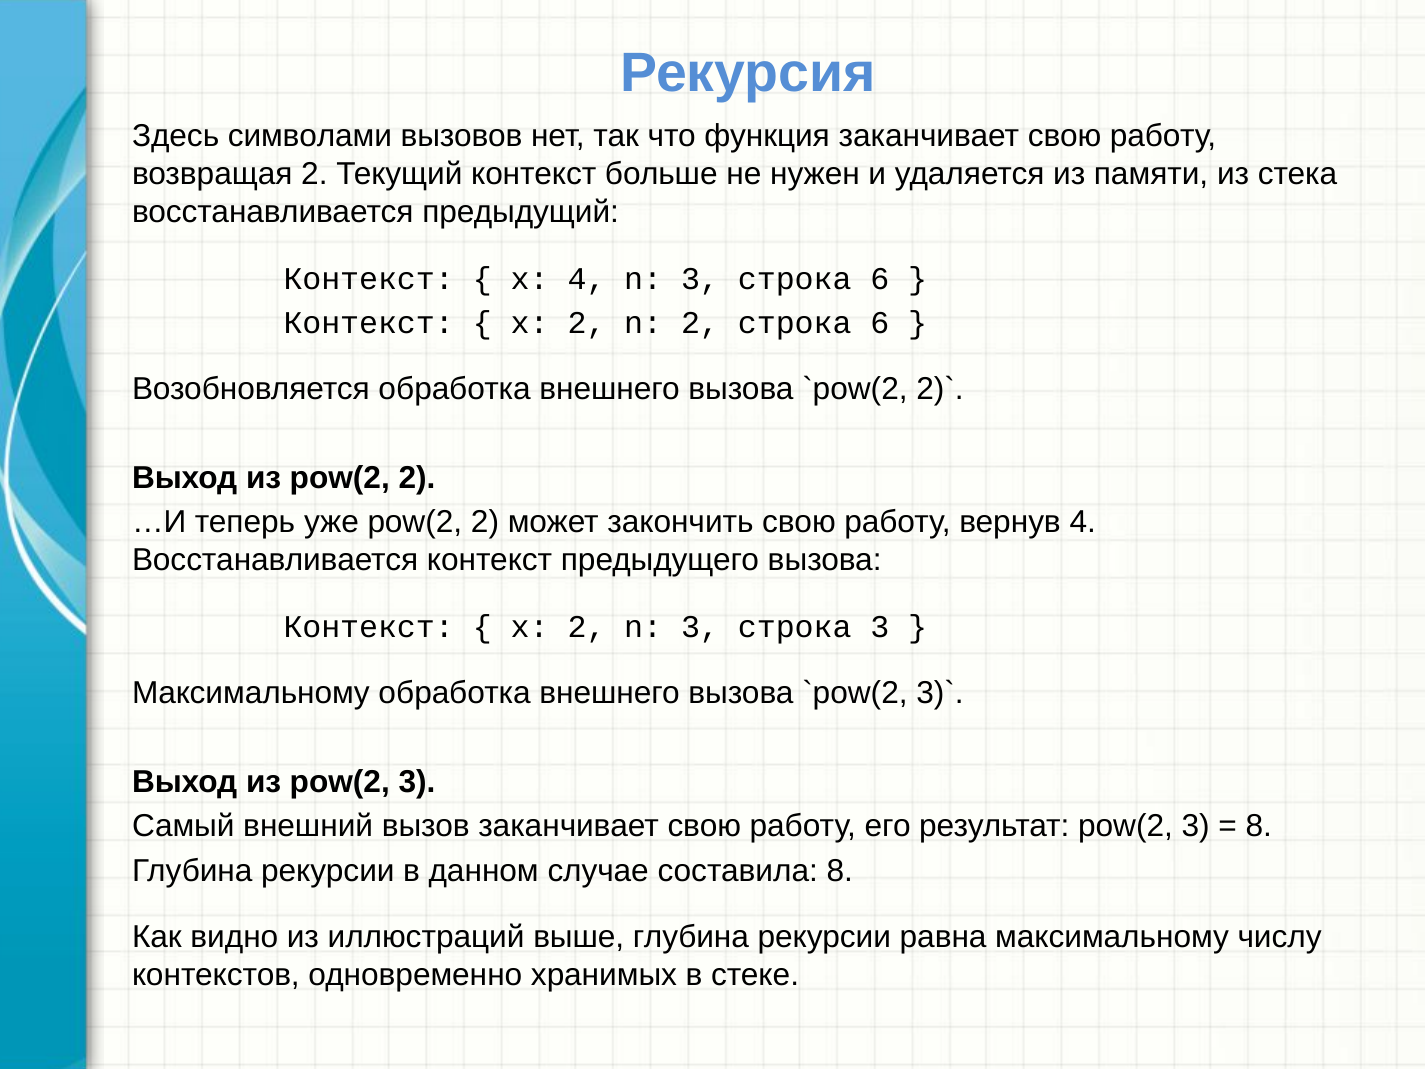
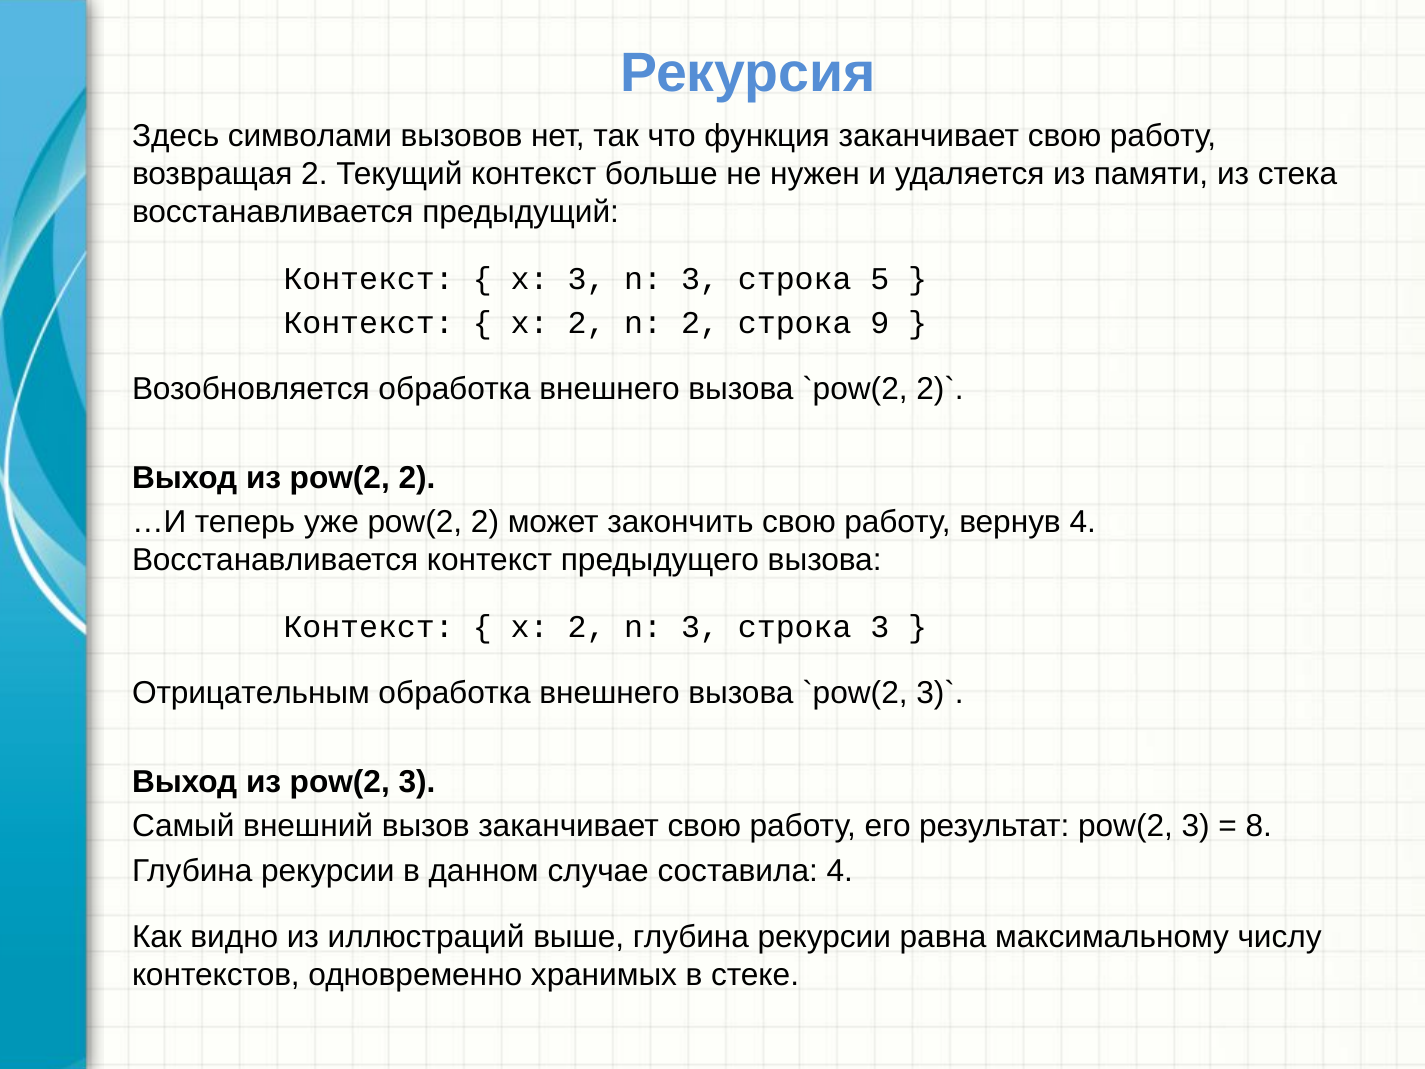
x 4: 4 -> 3 (587, 279)
3 строка 6: 6 -> 5 (880, 279)
2 строка 6: 6 -> 9 (880, 323)
Максимальному: Максимальному -> Отрицательным (251, 693)
составила 8: 8 -> 4 (840, 870)
